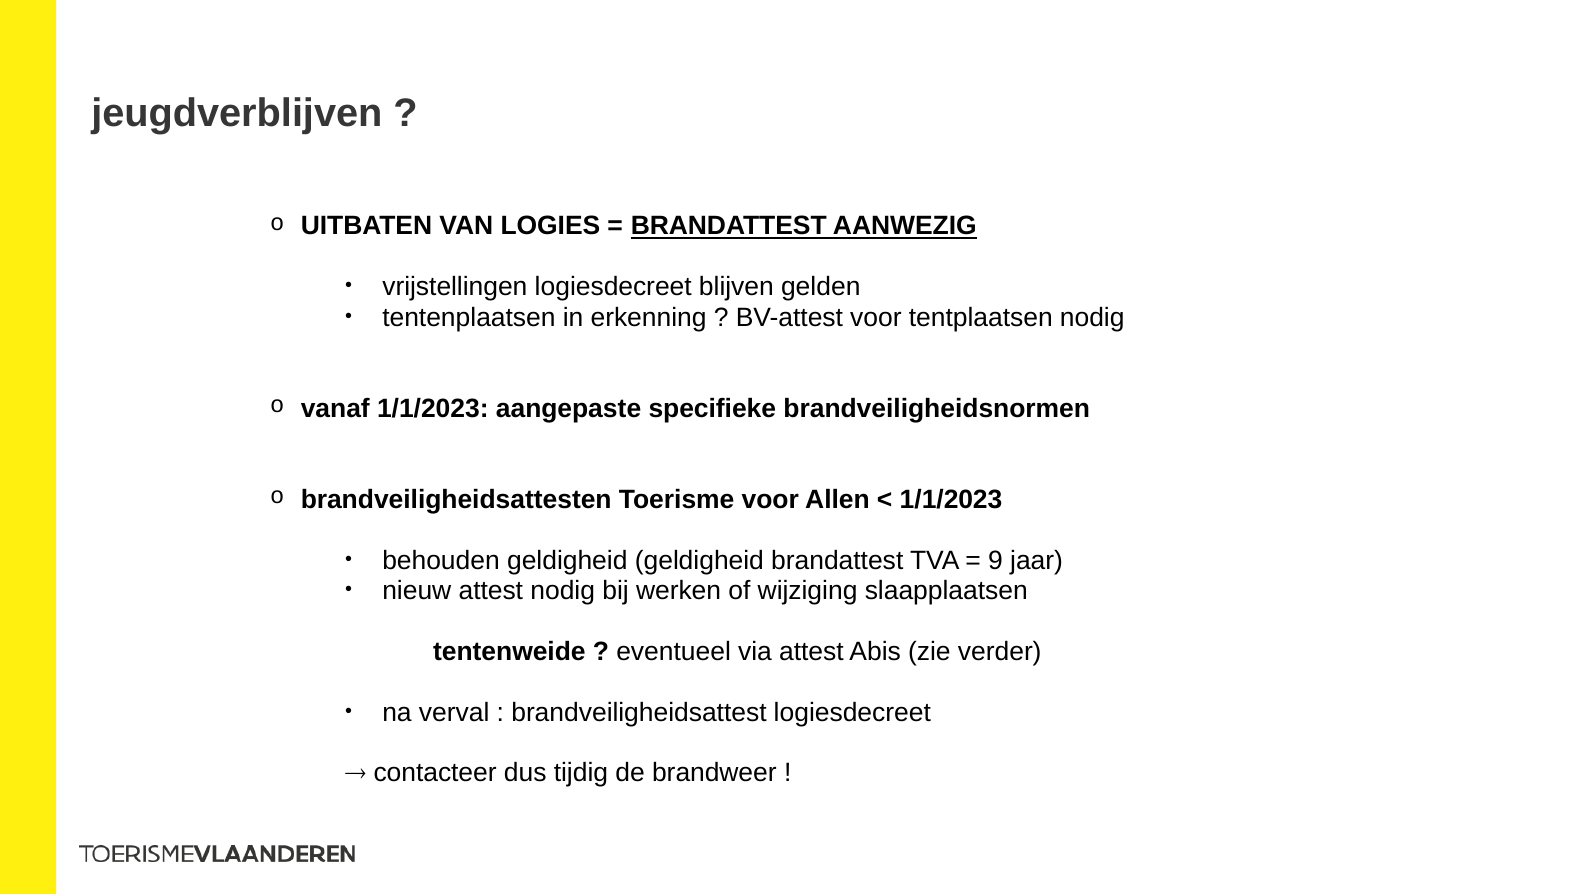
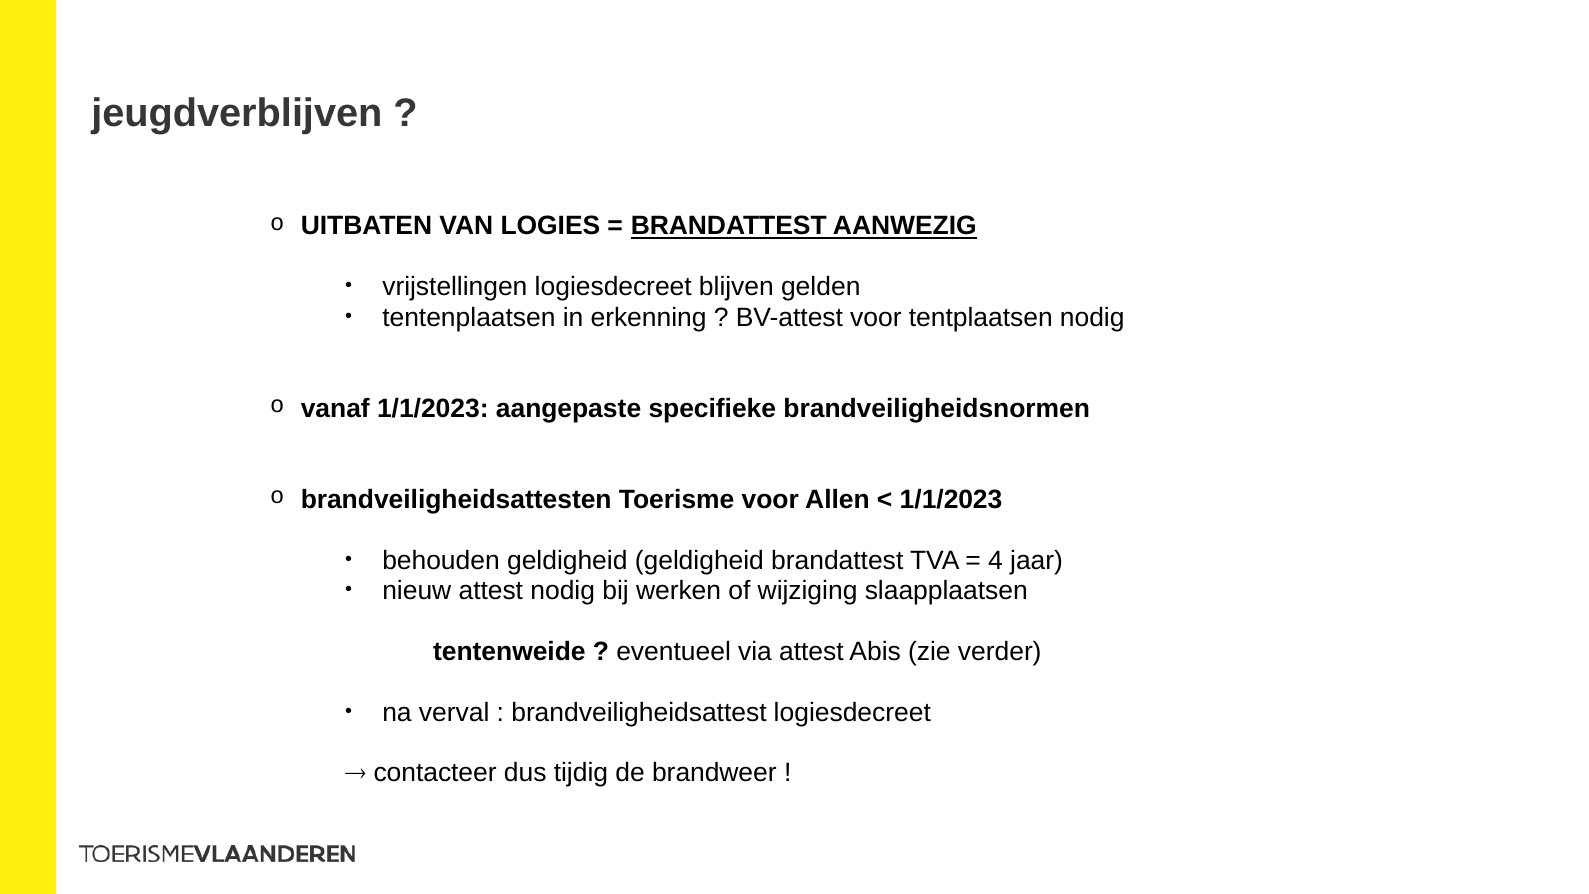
9: 9 -> 4 (995, 560)
